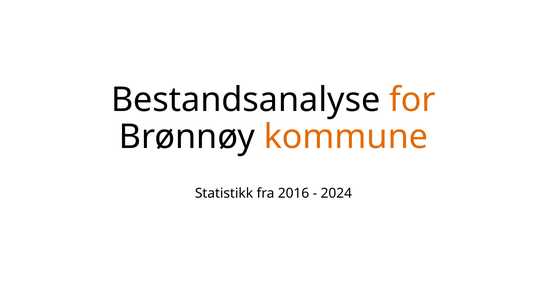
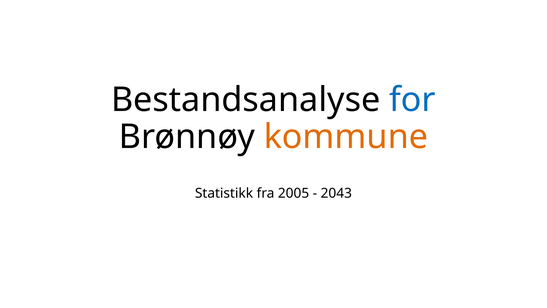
for colour: orange -> blue (412, 100)
2016: 2016 -> 2005 (294, 193)
2024: 2024 -> 2043 (336, 193)
